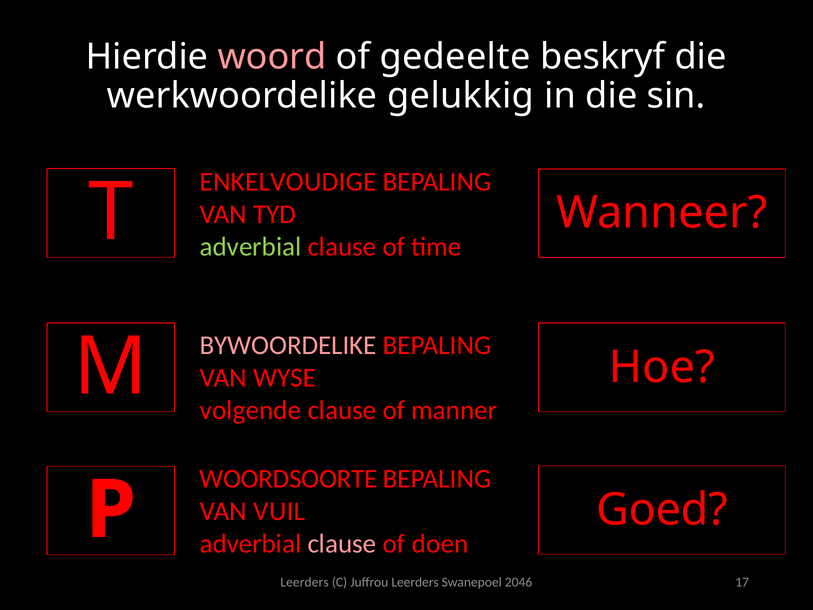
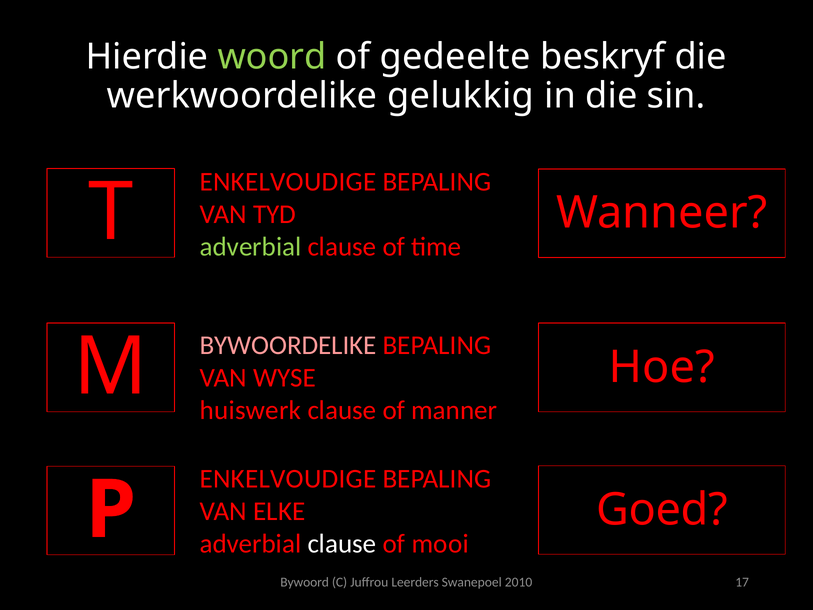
woord colour: pink -> light green (272, 57)
volgende: volgende -> huiswerk (250, 410)
WOORDSOORTE: WOORDSOORTE -> ENKELVOUDIGE (288, 479)
VUIL: VUIL -> ELKE (279, 511)
clause colour: pink -> white (342, 544)
doen: doen -> mooi (440, 544)
Leerders: Leerders -> Bywoord (305, 582)
2046: 2046 -> 2010 (519, 582)
